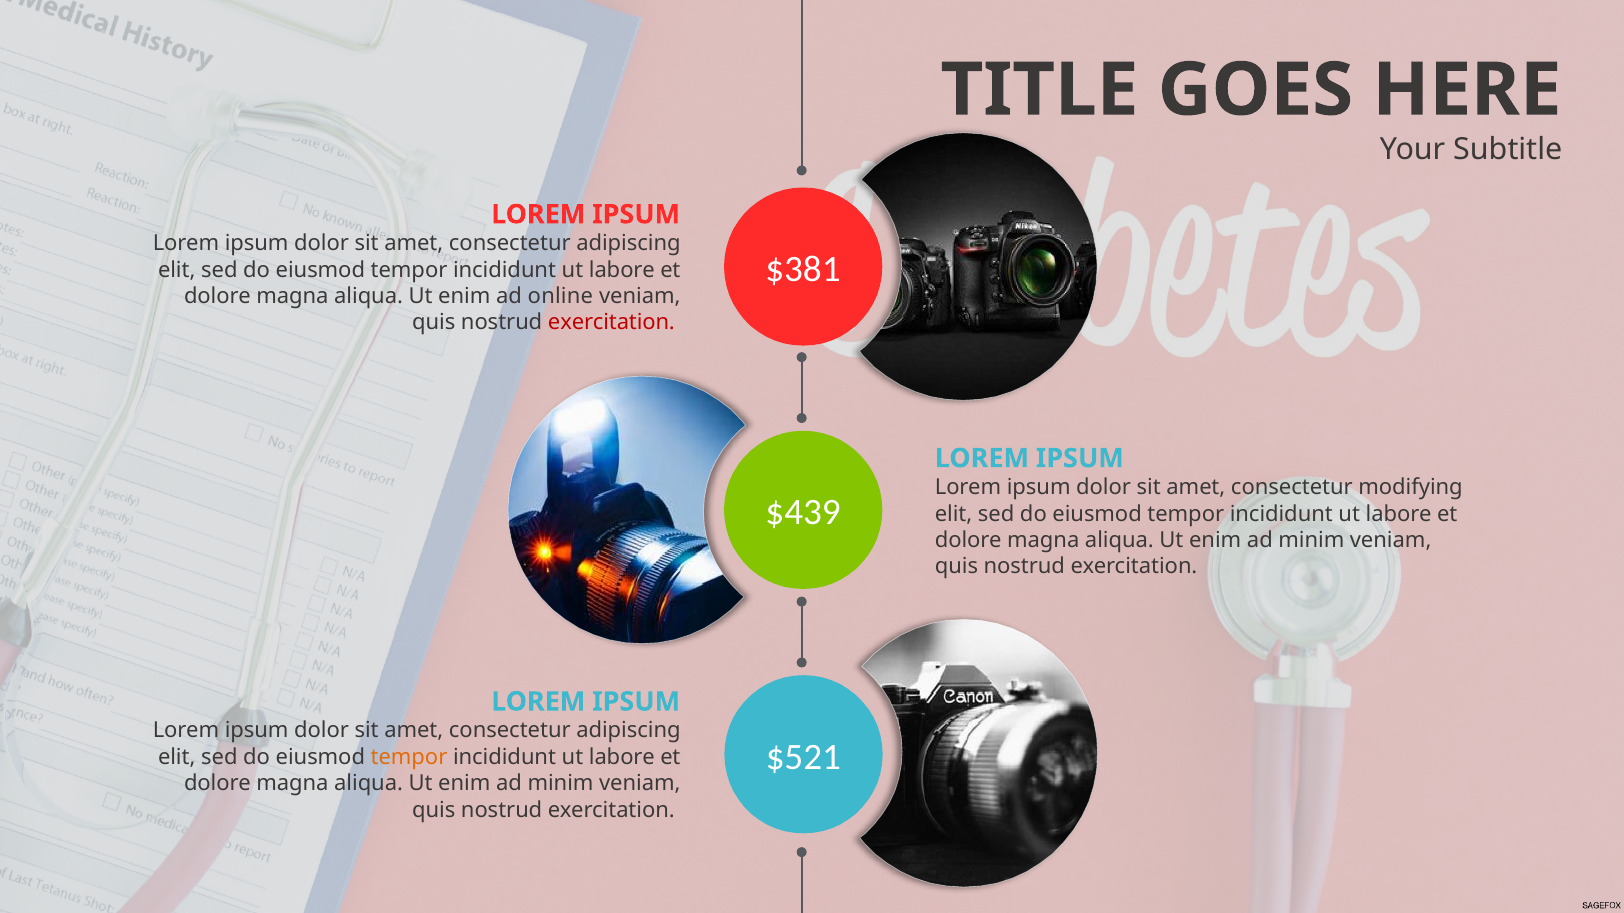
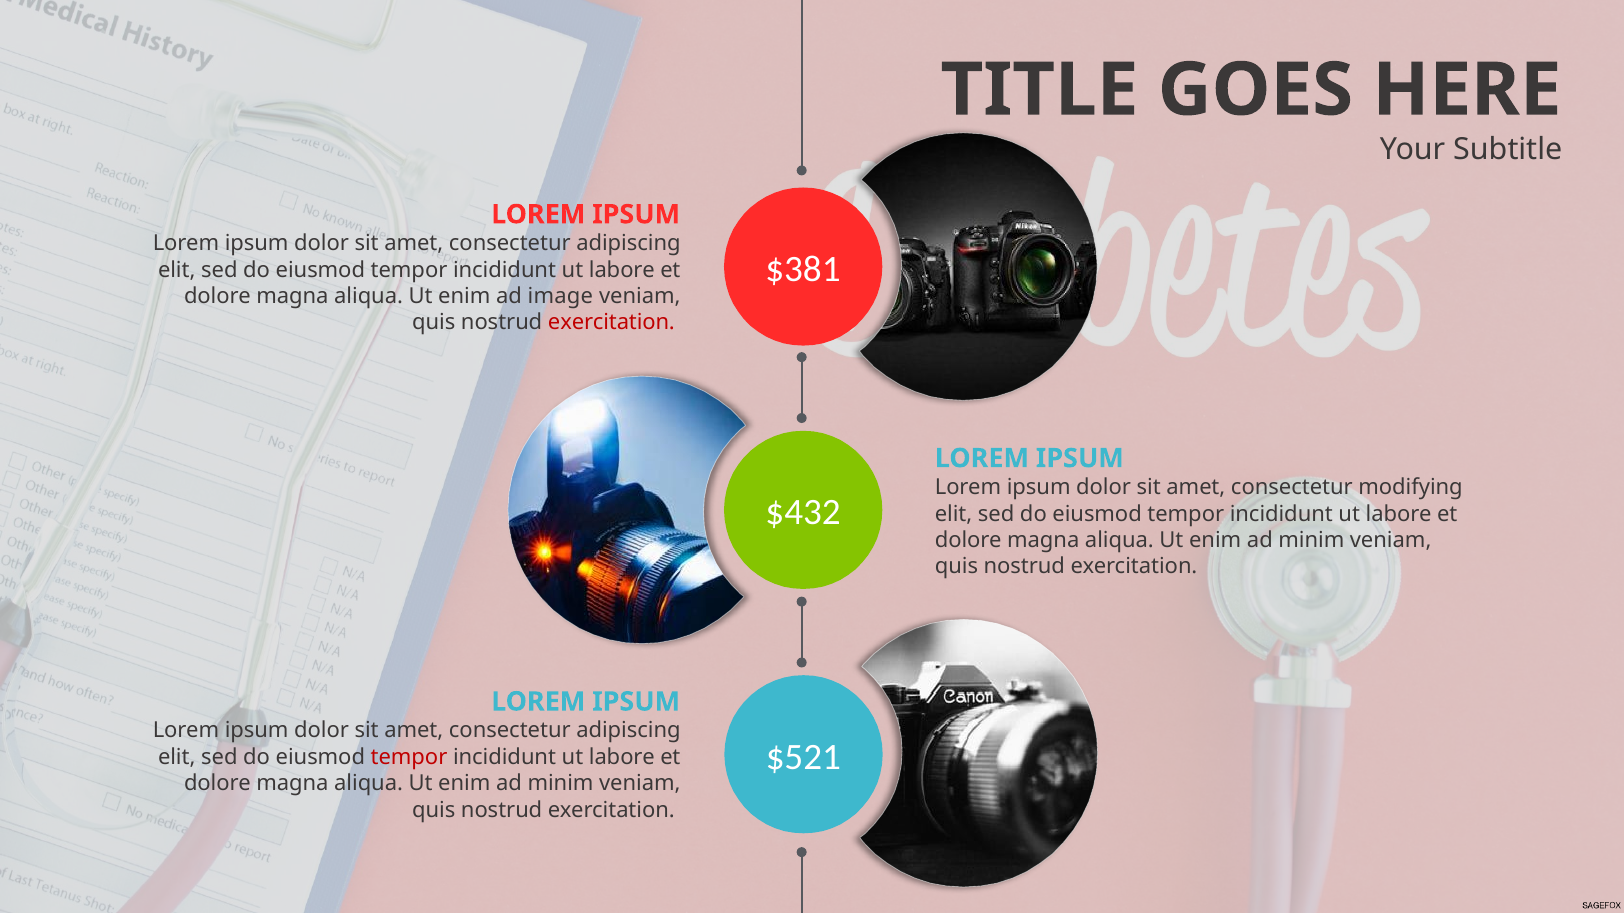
online: online -> image (560, 296)
$439: $439 -> $432 (803, 513)
tempor colour: orange -> red (409, 758)
